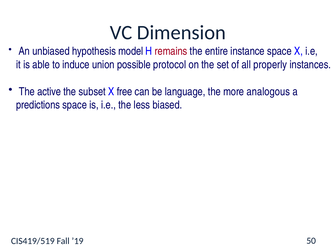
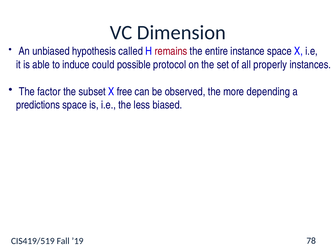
model: model -> called (131, 51)
union: union -> could (103, 65)
active: active -> factor (49, 92)
language: language -> observed (185, 92)
analogous: analogous -> depending (268, 92)
50: 50 -> 78 (311, 241)
